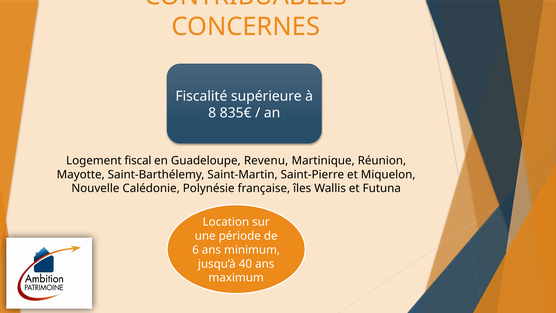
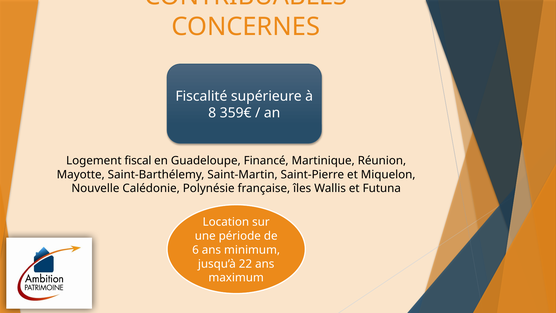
835€: 835€ -> 359€ (236, 113)
Revenu: Revenu -> Financé (266, 161)
40: 40 -> 22 (245, 264)
